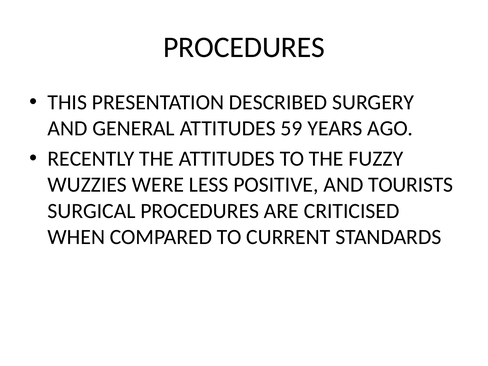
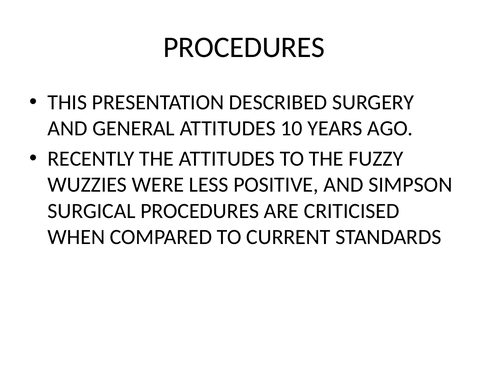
59: 59 -> 10 (292, 128)
TOURISTS: TOURISTS -> SIMPSON (410, 185)
